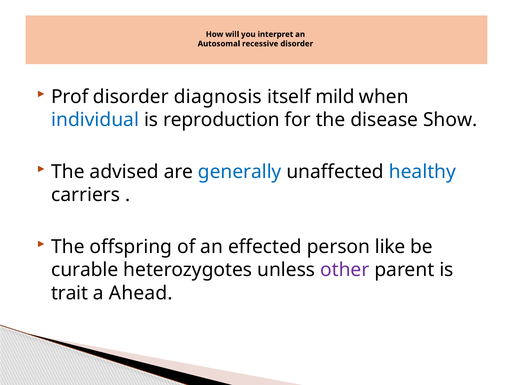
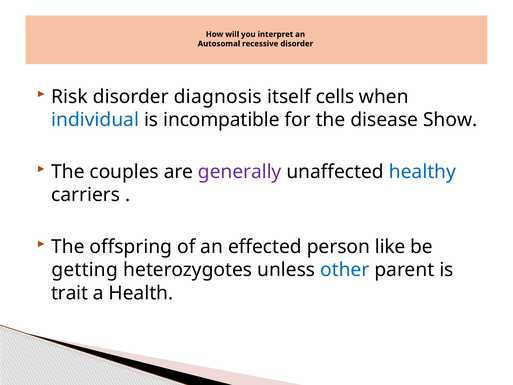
Prof: Prof -> Risk (70, 97)
mild: mild -> cells (335, 97)
reproduction: reproduction -> incompatible (221, 120)
advised: advised -> couples (124, 172)
generally colour: blue -> purple (240, 172)
curable: curable -> getting (85, 270)
other colour: purple -> blue (345, 270)
Ahead: Ahead -> Health (141, 293)
